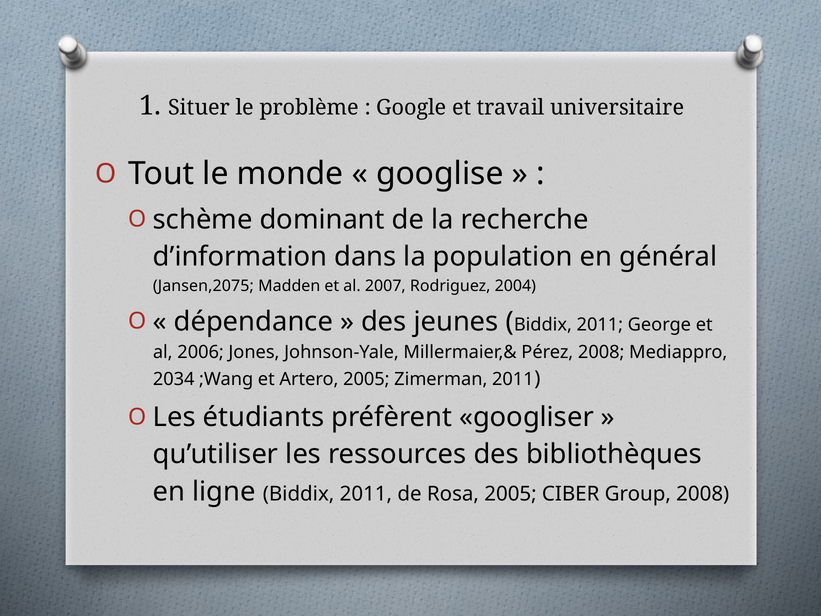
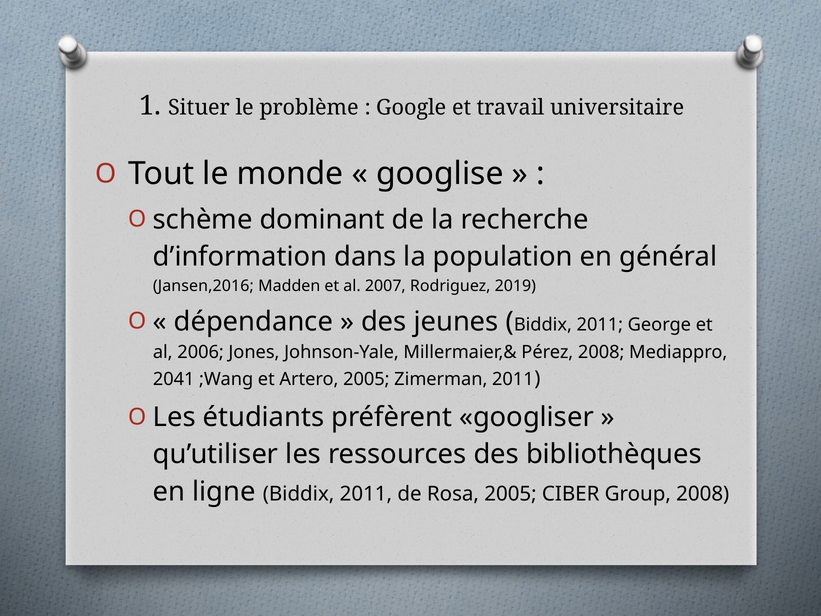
Jansen,2075: Jansen,2075 -> Jansen,2016 (203, 286)
2004: 2004 -> 2019 (515, 286)
2034: 2034 -> 2041 (174, 379)
